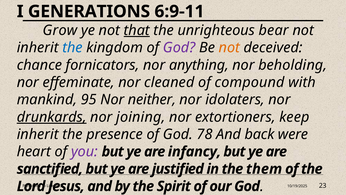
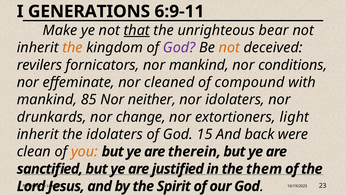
Grow: Grow -> Make (60, 30)
the colour: blue -> orange (72, 48)
chance: chance -> revilers (39, 65)
nor anything: anything -> mankind (199, 65)
beholding: beholding -> conditions (293, 65)
95: 95 -> 85 (89, 99)
drunkards underline: present -> none (52, 117)
joining: joining -> change (141, 117)
keep: keep -> light (294, 117)
the presence: presence -> idolaters (115, 134)
78: 78 -> 15 (205, 134)
heart: heart -> clean (34, 151)
you colour: purple -> orange (84, 151)
infancy: infancy -> therein (194, 151)
